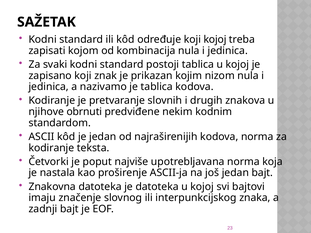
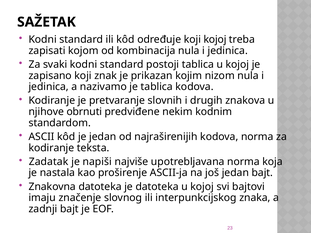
Četvorki: Četvorki -> Zadatak (49, 162)
poput: poput -> napiši (97, 162)
